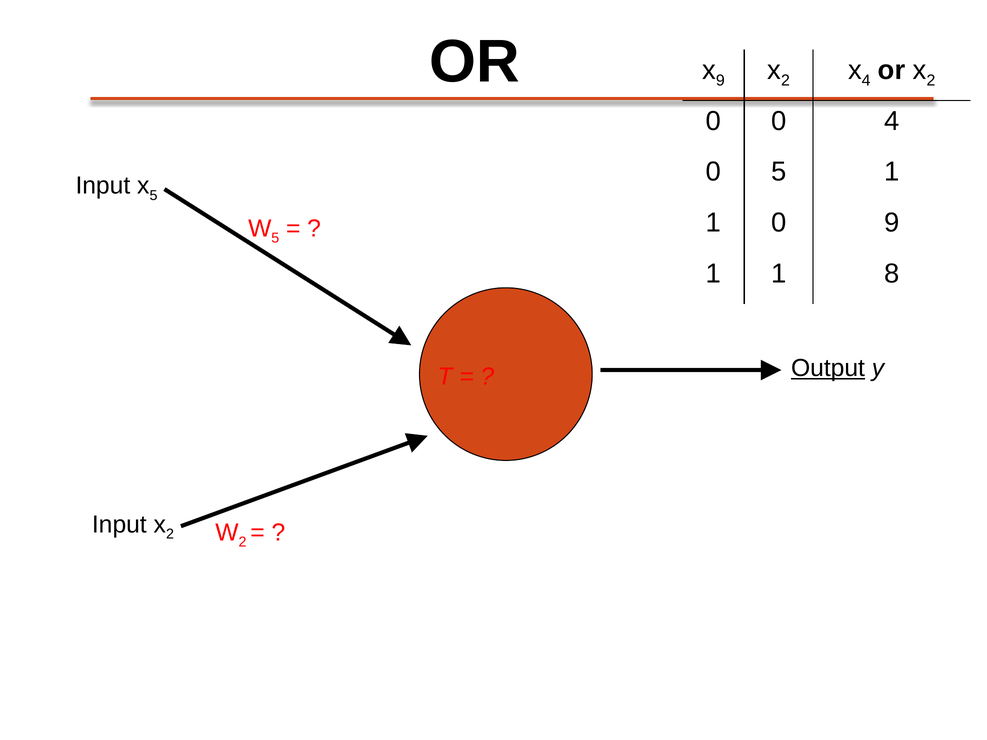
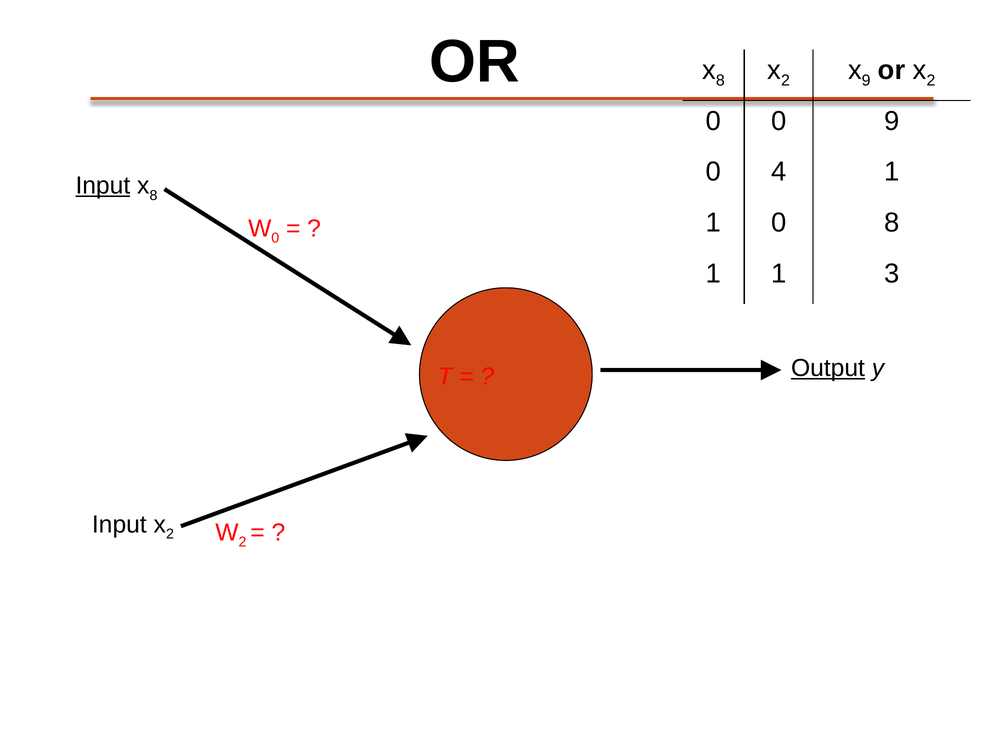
9: 9 -> 8 (720, 81)
4: 4 -> 9 (866, 81)
0 4: 4 -> 9 (892, 121)
0 5: 5 -> 4 (779, 172)
Input underline: none -> present (103, 186)
5: 5 -> 8 (153, 195)
0 9: 9 -> 8 (892, 223)
5: 5 -> 0 (275, 238)
8: 8 -> 3 (892, 274)
